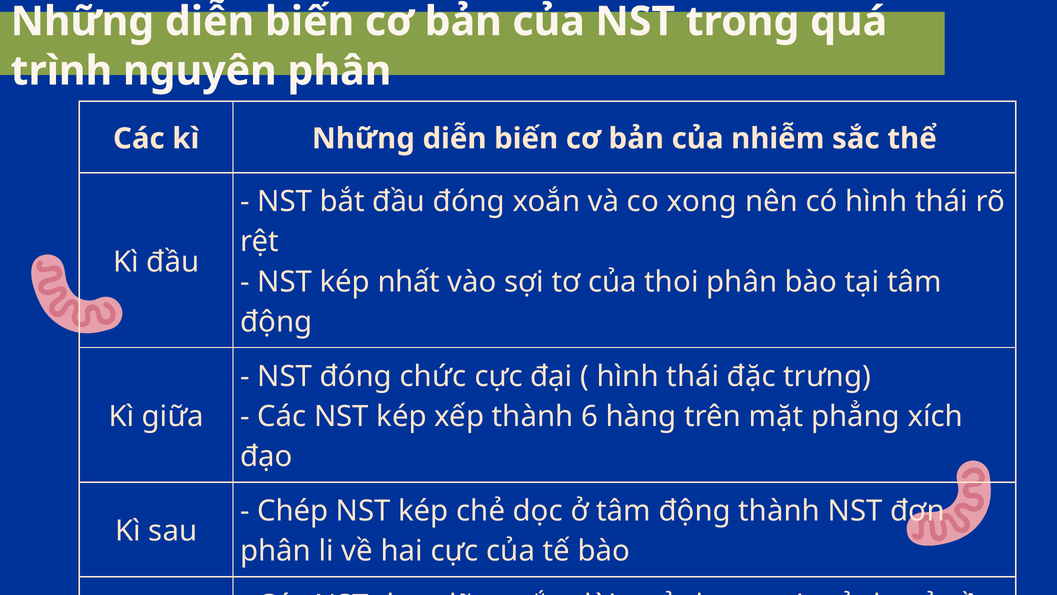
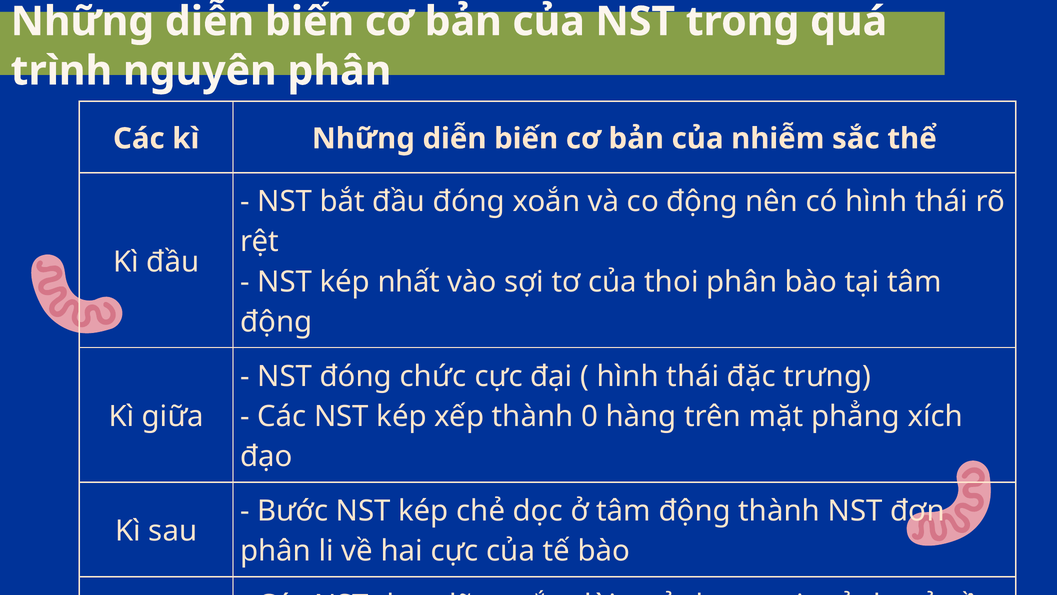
co xong: xong -> động (702, 201)
6: 6 -> 0 (589, 416)
Chép: Chép -> Bước (293, 511)
